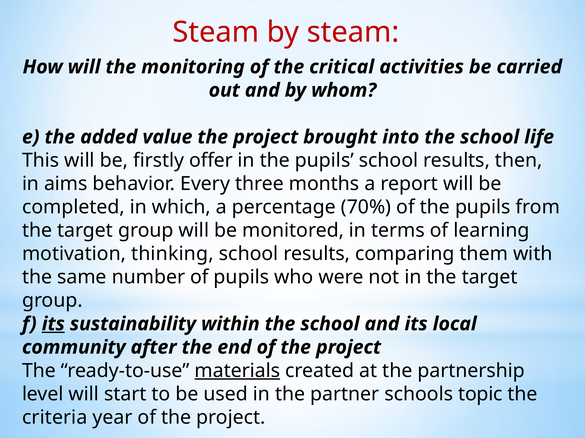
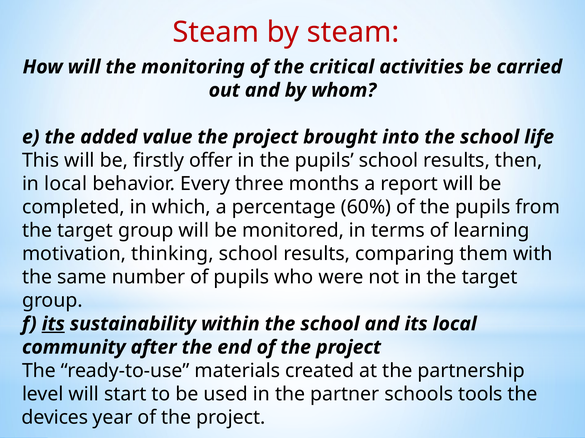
in aims: aims -> local (66, 184)
70%: 70% -> 60% (366, 207)
materials underline: present -> none (237, 371)
topic: topic -> tools (480, 395)
criteria: criteria -> devices (55, 418)
